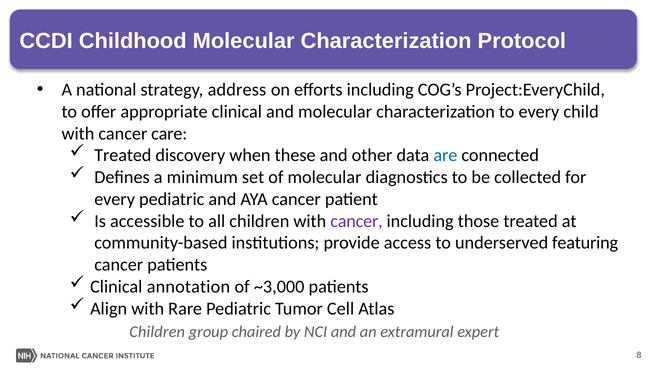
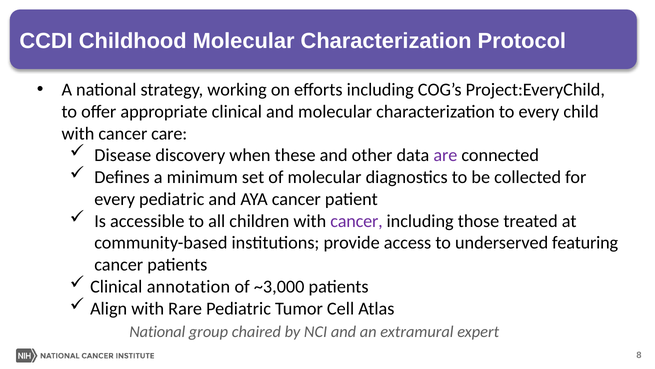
address: address -> working (237, 90)
Treated: Treated -> Disease (123, 155)
are colour: blue -> purple (445, 155)
Children: Children -> National (157, 331)
